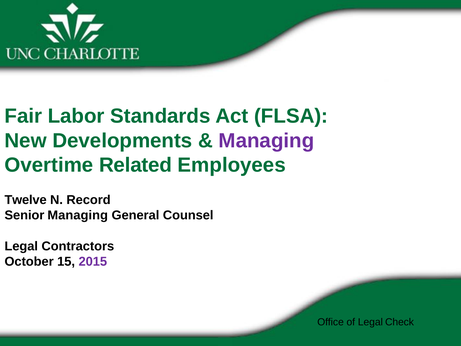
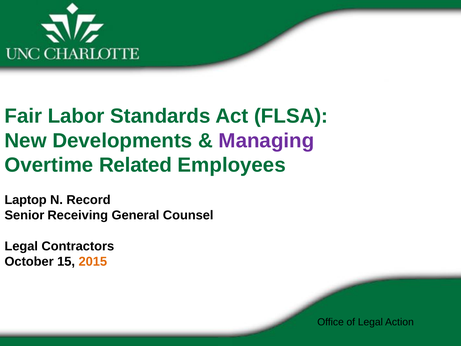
Twelve: Twelve -> Laptop (26, 200)
Senior Managing: Managing -> Receiving (78, 215)
2015 colour: purple -> orange (93, 261)
Check: Check -> Action (399, 322)
